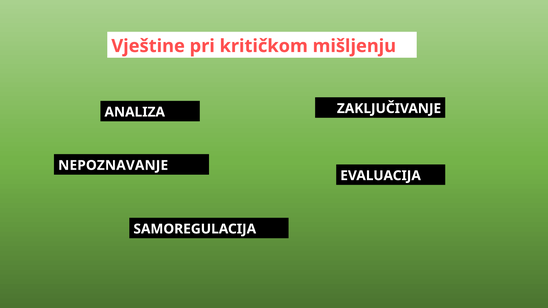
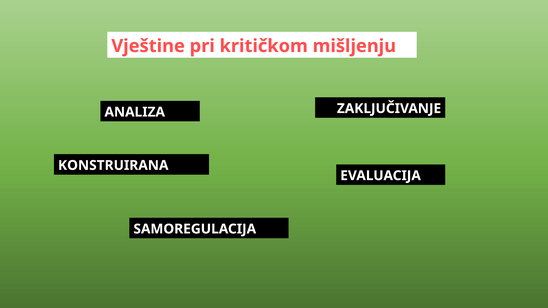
NEPOZNAVANJE: NEPOZNAVANJE -> KONSTRUIRANA (113, 165)
